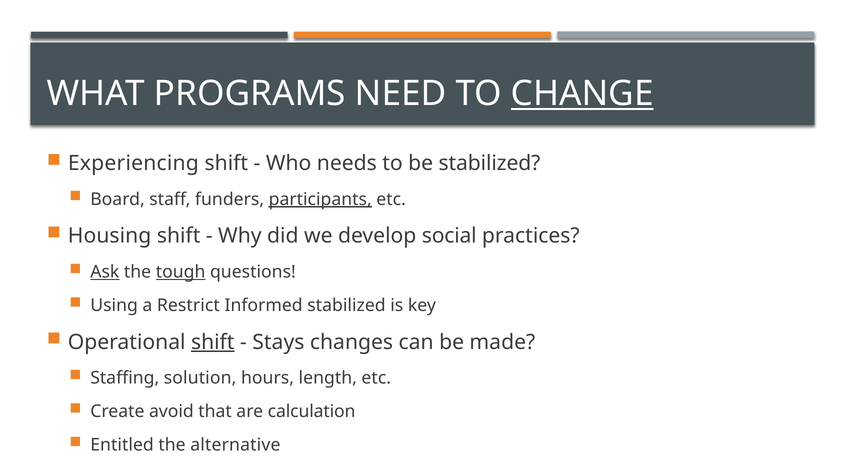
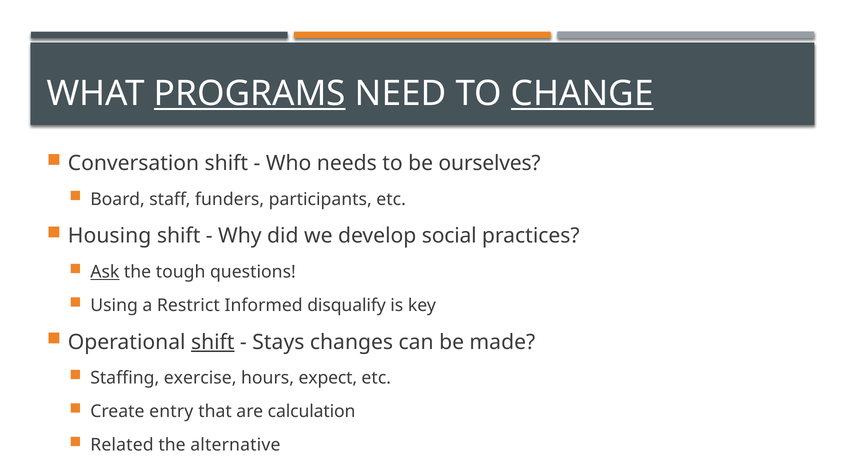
PROGRAMS underline: none -> present (250, 94)
Experiencing: Experiencing -> Conversation (133, 164)
be stabilized: stabilized -> ourselves (490, 164)
participants underline: present -> none (320, 199)
tough underline: present -> none (181, 272)
Informed stabilized: stabilized -> disqualify (347, 306)
solution: solution -> exercise (200, 378)
length: length -> expect (328, 378)
avoid: avoid -> entry (171, 412)
Entitled: Entitled -> Related (122, 445)
